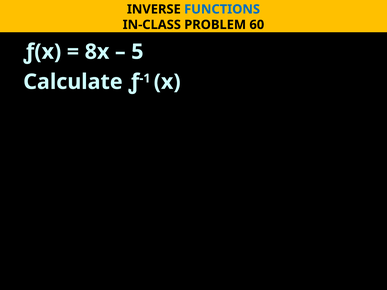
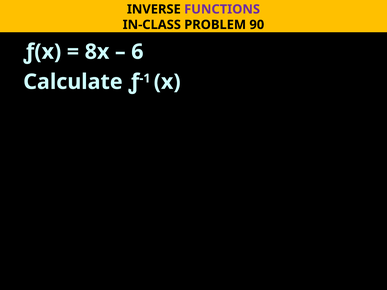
FUNCTIONS colour: blue -> purple (222, 9)
60: 60 -> 90 (257, 25)
5: 5 -> 6 (137, 52)
